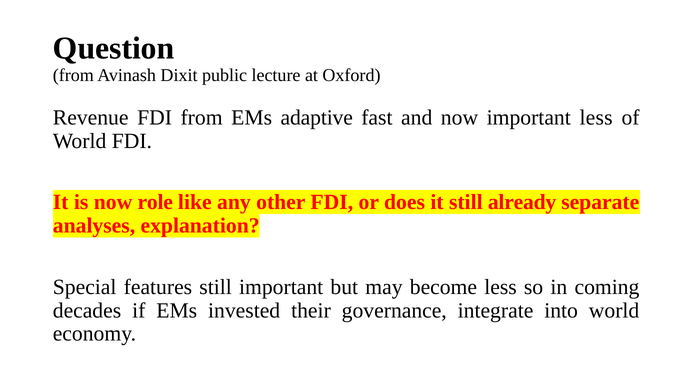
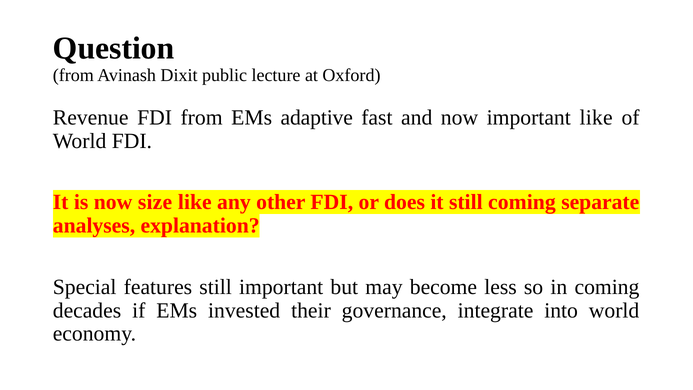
important less: less -> like (596, 118)
role: role -> size (155, 202)
still already: already -> coming (522, 202)
